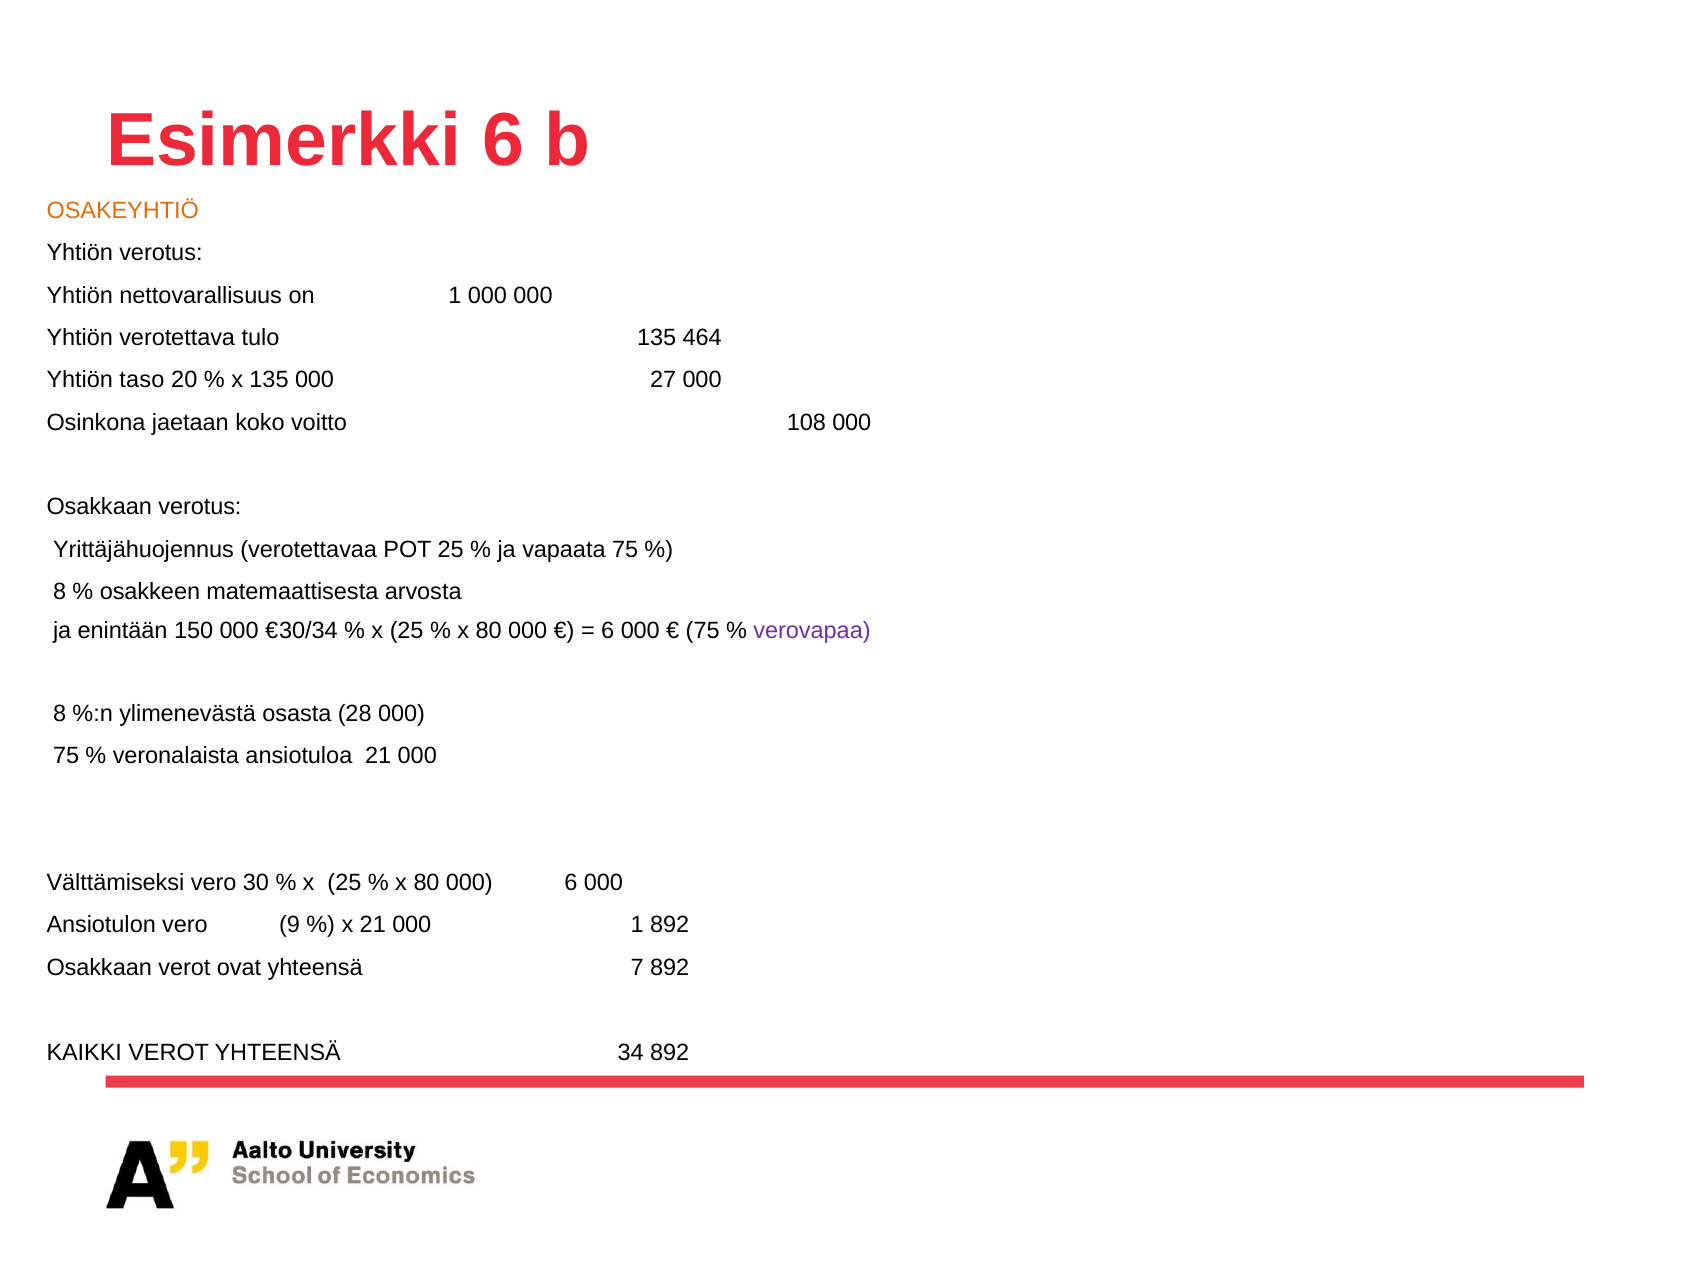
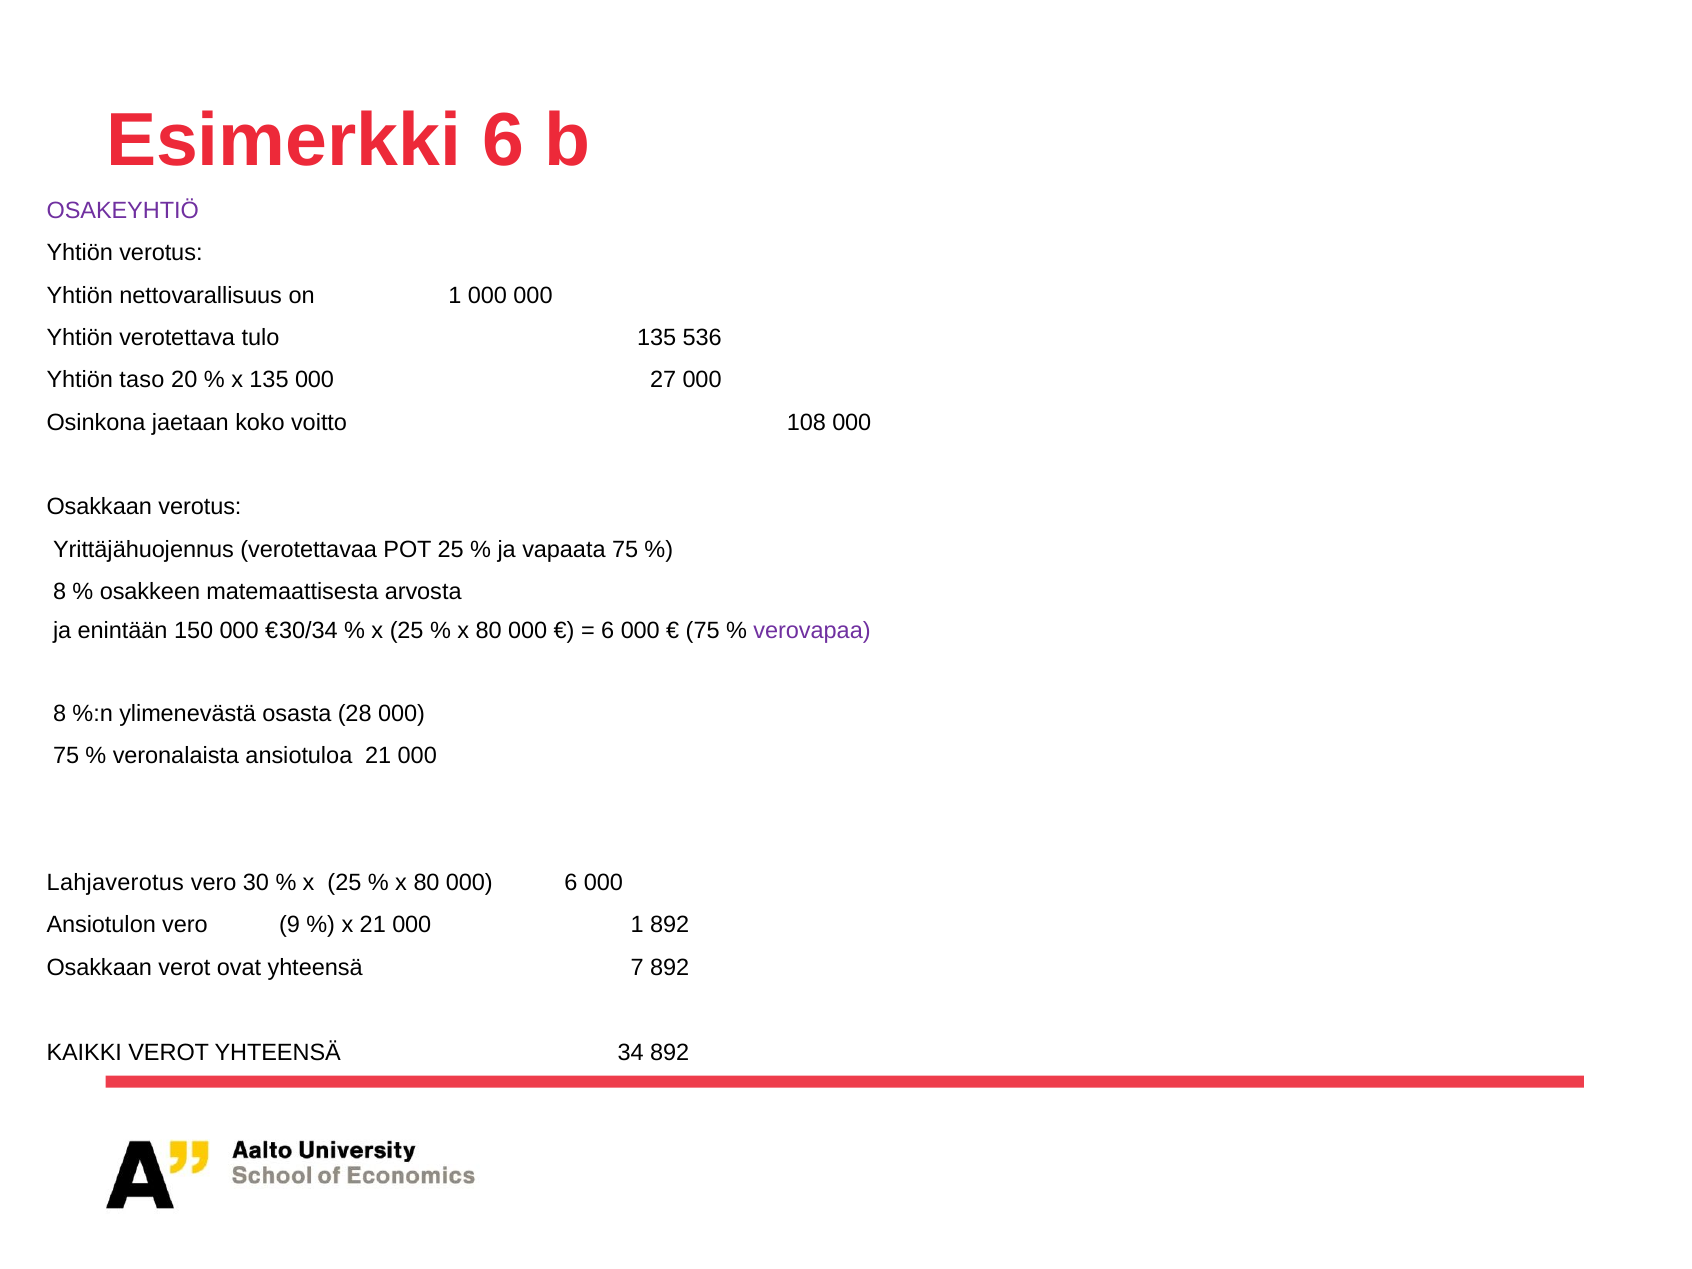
OSAKEYHTIÖ colour: orange -> purple (123, 211)
464: 464 -> 536 (702, 338)
Välttämiseksi: Välttämiseksi -> Lahjaverotus (115, 883)
